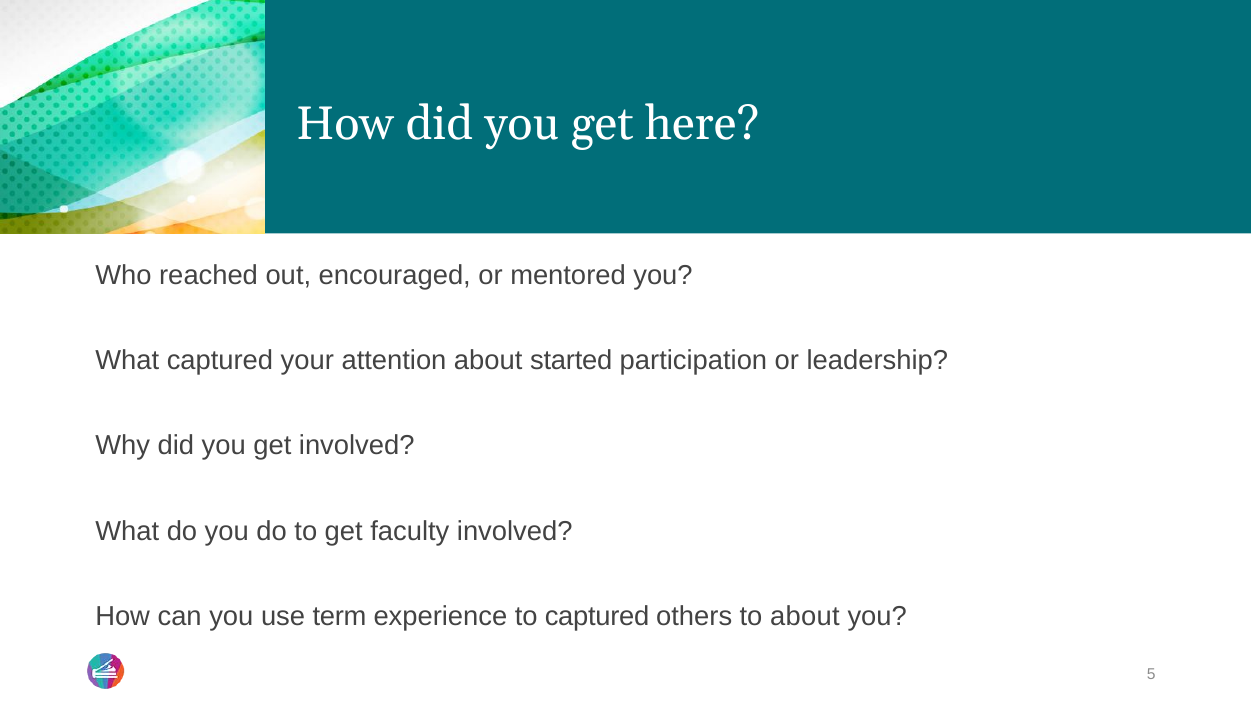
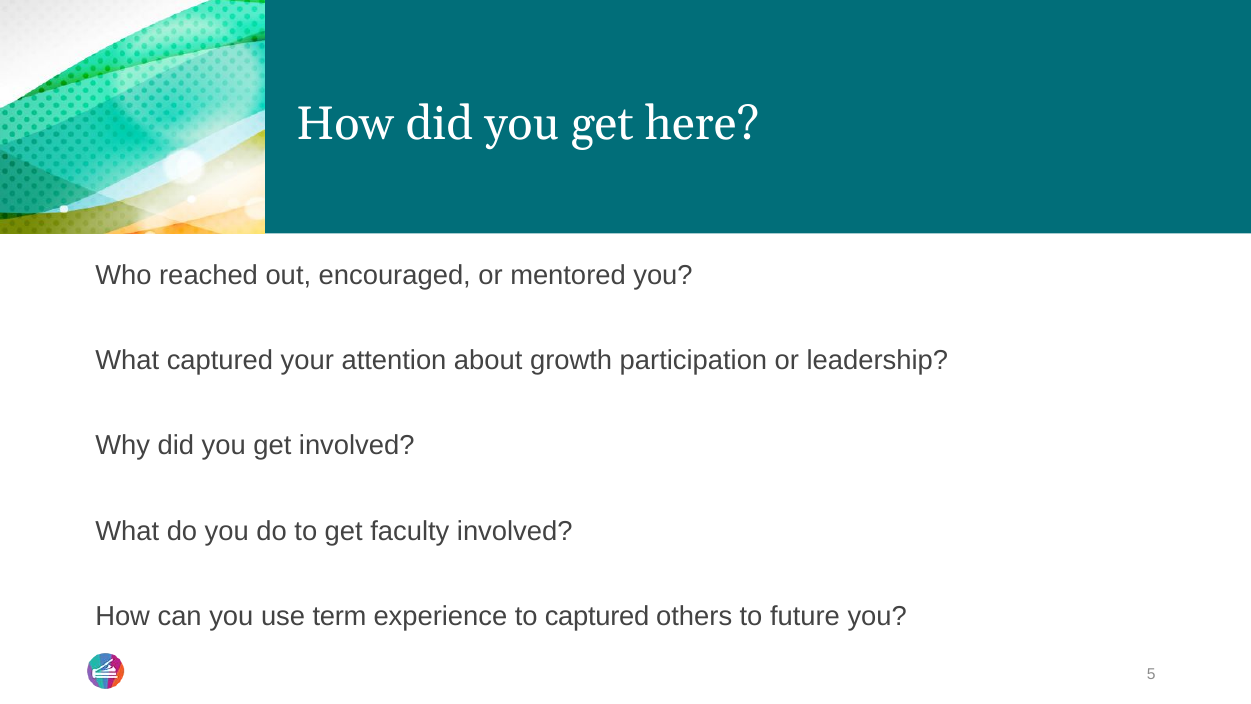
started: started -> growth (571, 360)
to about: about -> future (805, 616)
